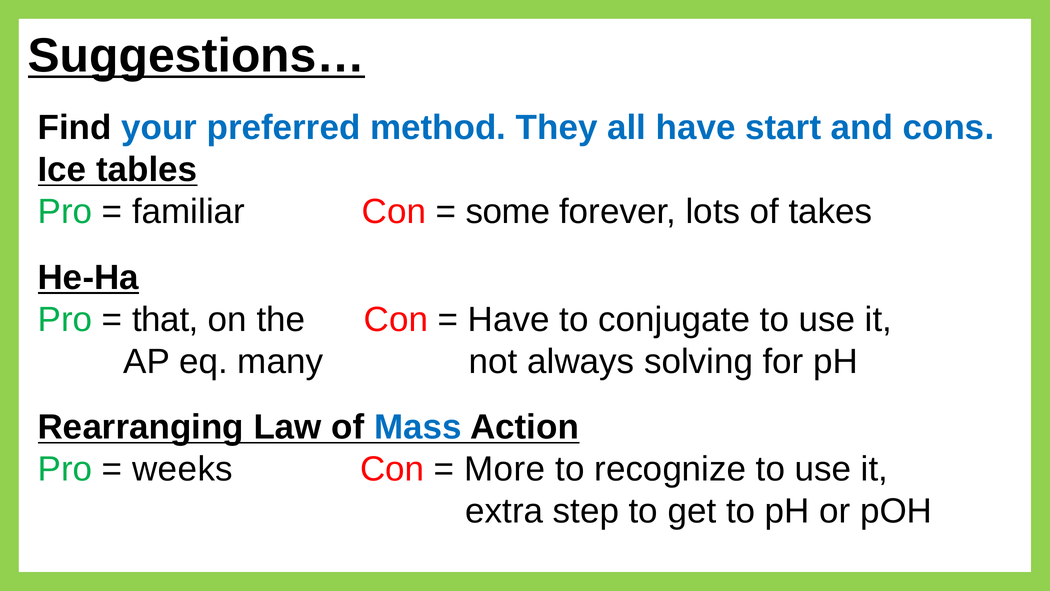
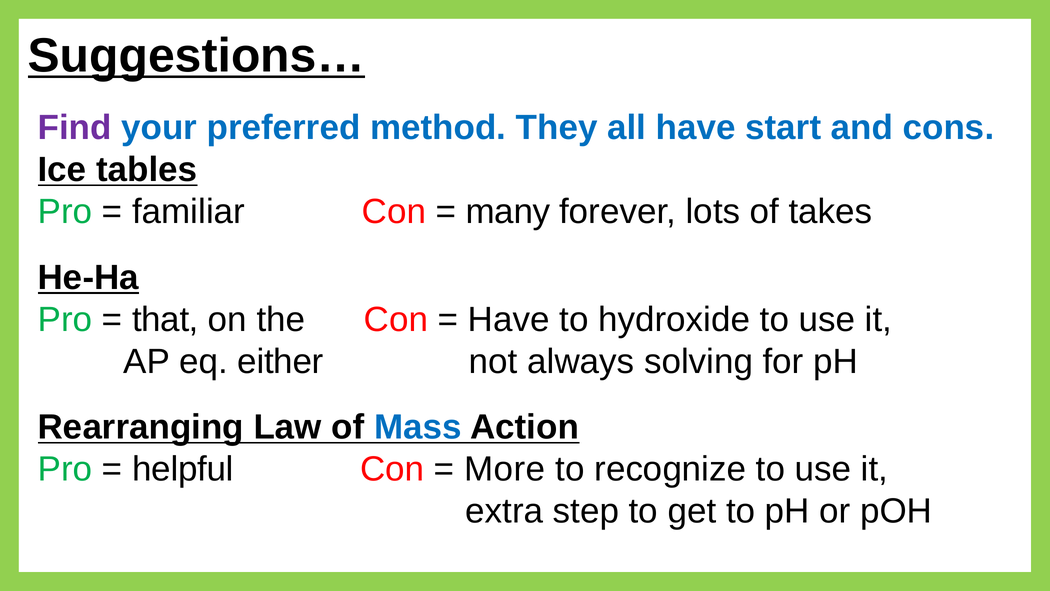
Find colour: black -> purple (75, 128)
some: some -> many (508, 212)
conjugate: conjugate -> hydroxide (674, 319)
many: many -> either (280, 361)
weeks: weeks -> helpful (183, 469)
